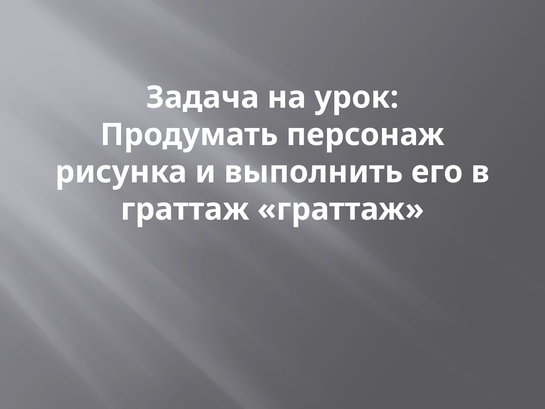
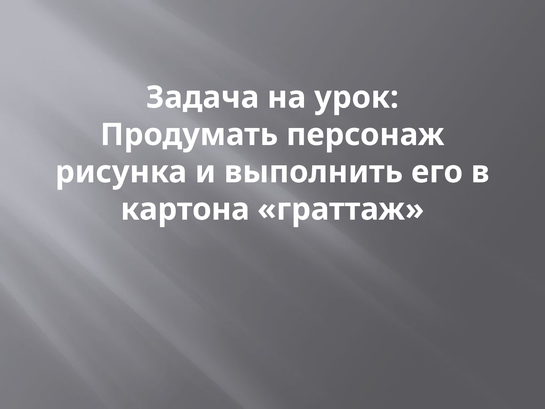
граттаж: граттаж -> картона (185, 209)
